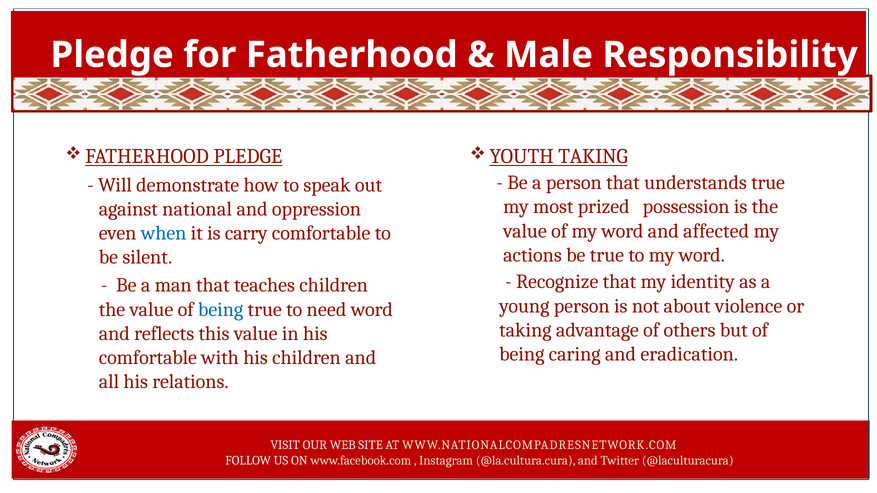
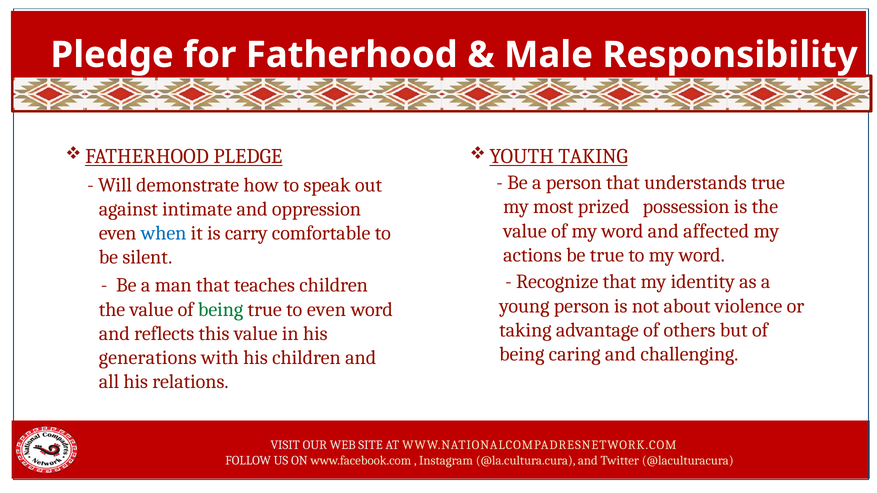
national: national -> intimate (197, 209)
being colour: blue -> green (221, 310)
to need: need -> even (326, 310)
eradication: eradication -> challenging (689, 354)
comfortable: comfortable -> generations (148, 358)
